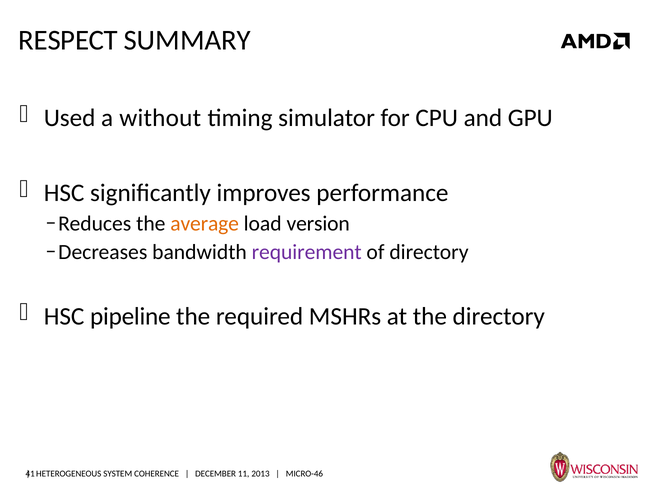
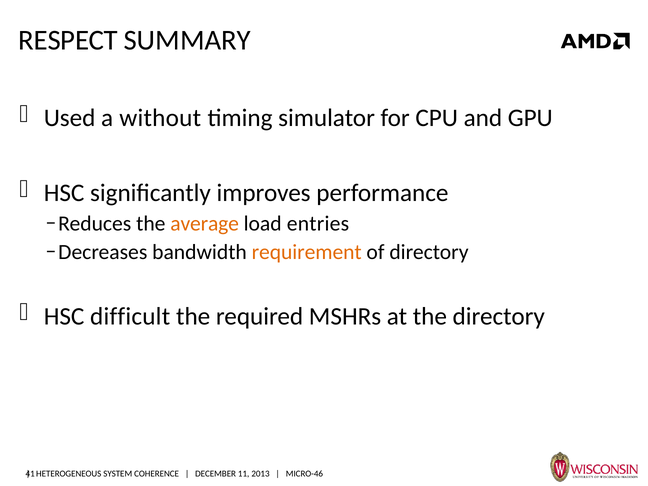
version: version -> entries (318, 223)
requirement colour: purple -> orange (307, 252)
pipeline: pipeline -> difficult (130, 316)
